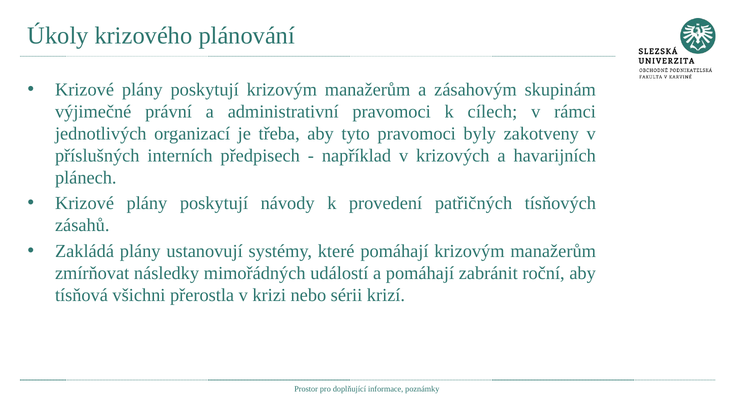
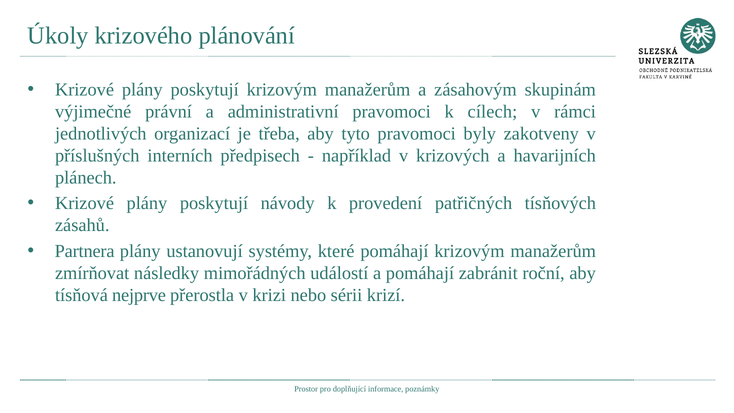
Zakládá: Zakládá -> Partnera (85, 251)
všichni: všichni -> nejprve (139, 295)
